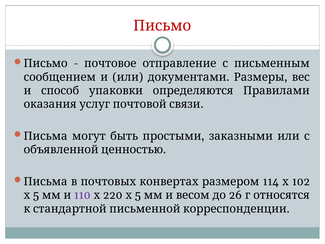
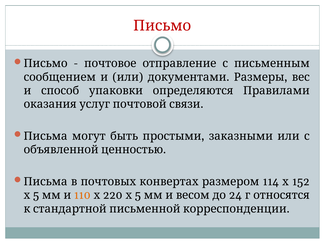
102: 102 -> 152 (301, 182)
110 colour: purple -> orange (82, 195)
26: 26 -> 24 (235, 195)
